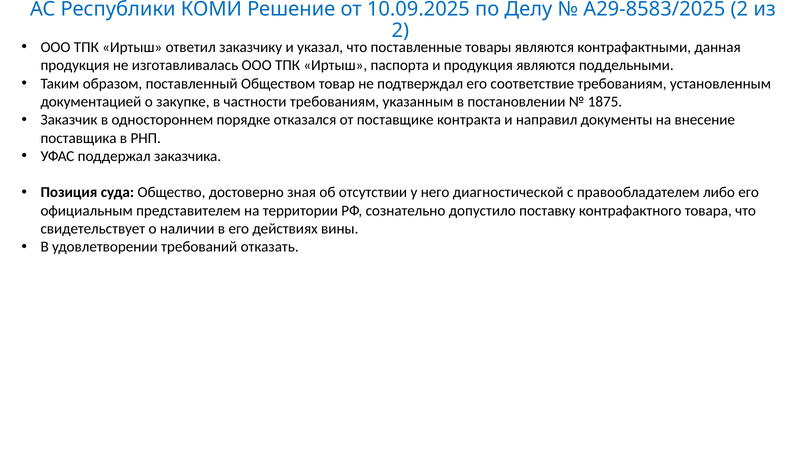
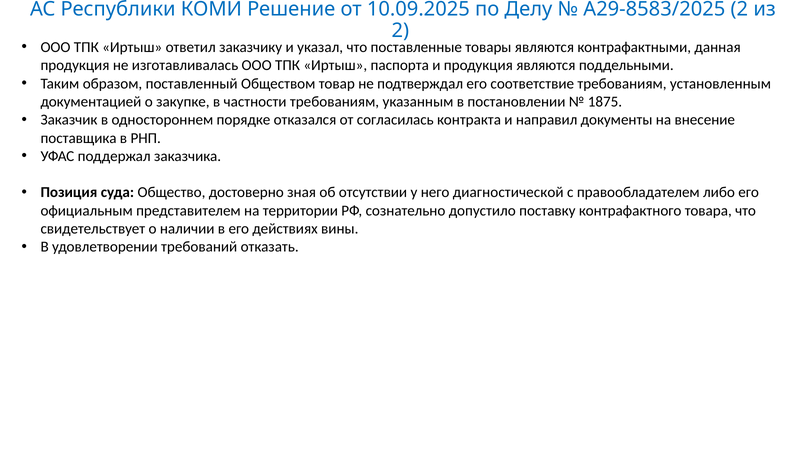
поставщике: поставщике -> согласилась (395, 120)
